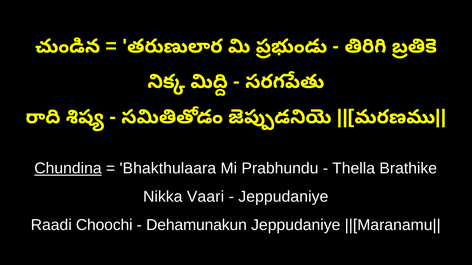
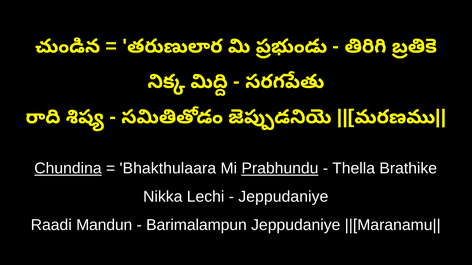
Prabhundu underline: none -> present (280, 169)
Vaari: Vaari -> Lechi (206, 197)
Choochi: Choochi -> Mandun (104, 225)
Dehamunakun: Dehamunakun -> Barimalampun (196, 225)
